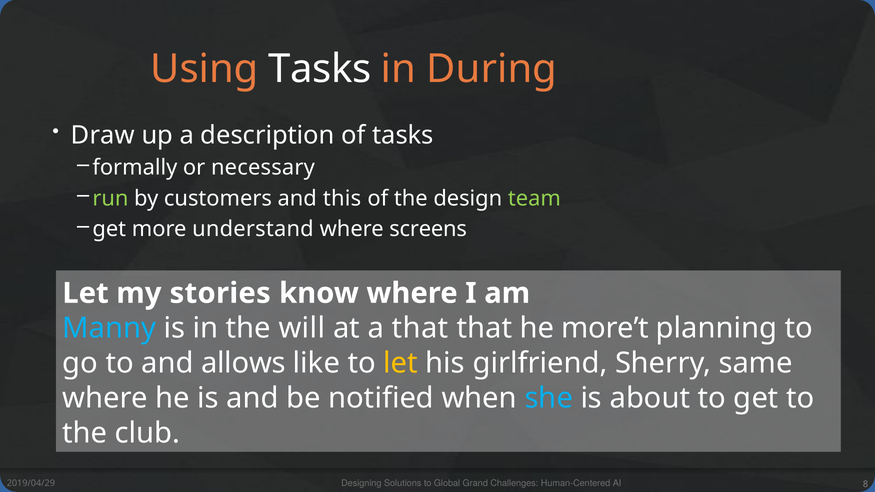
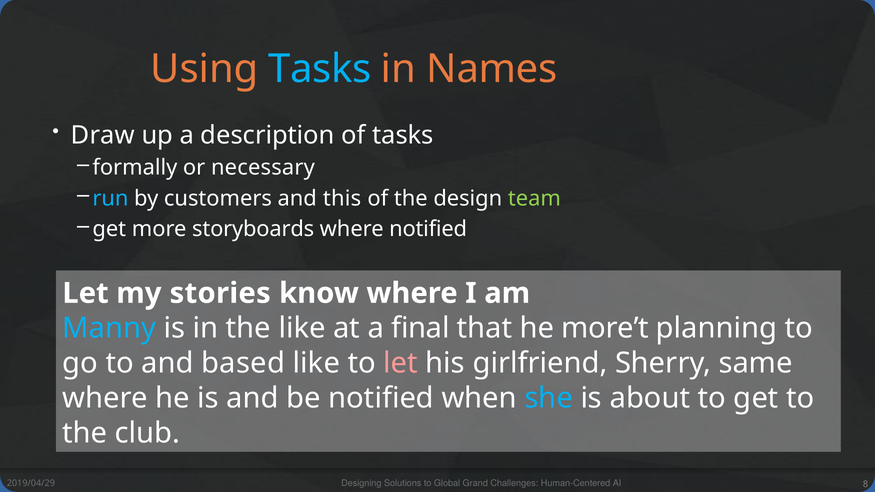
Tasks colour: white -> light blue (320, 69)
During: During -> Names (492, 69)
run colour: light green -> light blue (110, 198)
understand: understand -> storyboards (253, 229)
where screens: screens -> notified (428, 229)
the will: will -> like (302, 328)
a that: that -> final (420, 328)
allows: allows -> based (243, 363)
let colour: yellow -> pink (401, 363)
